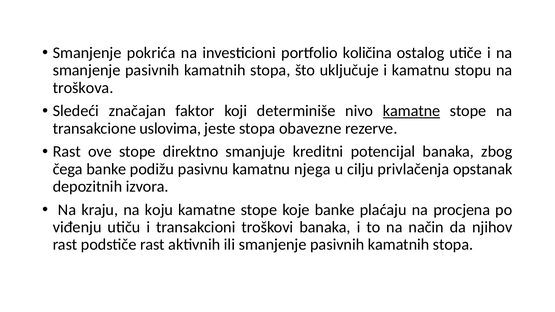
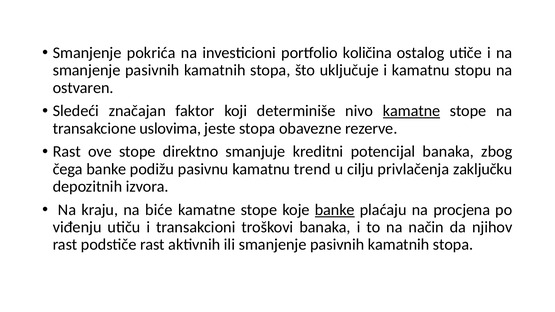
troškova: troškova -> ostvaren (83, 88)
njega: njega -> trend (312, 169)
opstanak: opstanak -> zaključku (483, 169)
koju: koju -> biće (159, 210)
banke underline: none -> present (335, 210)
